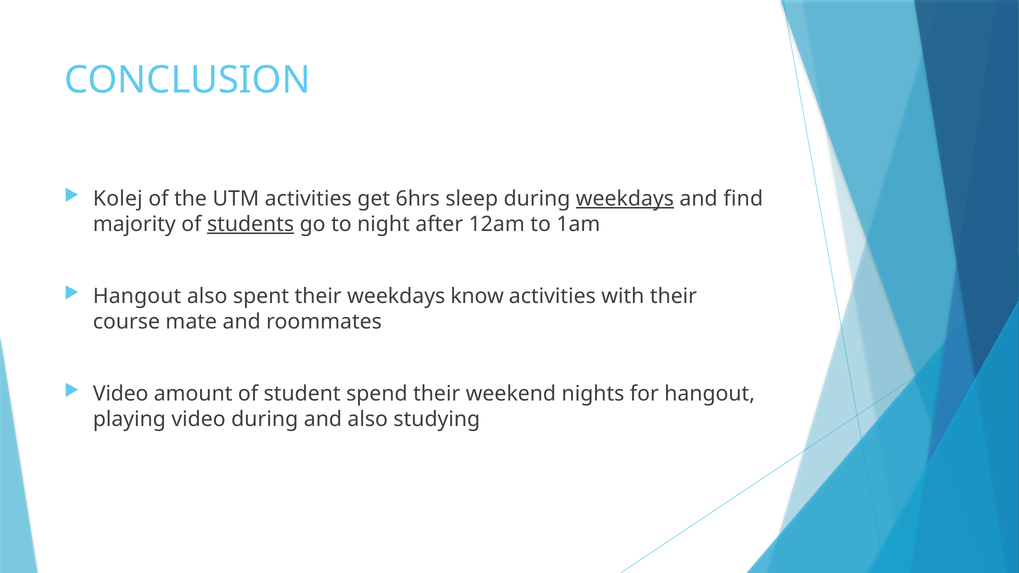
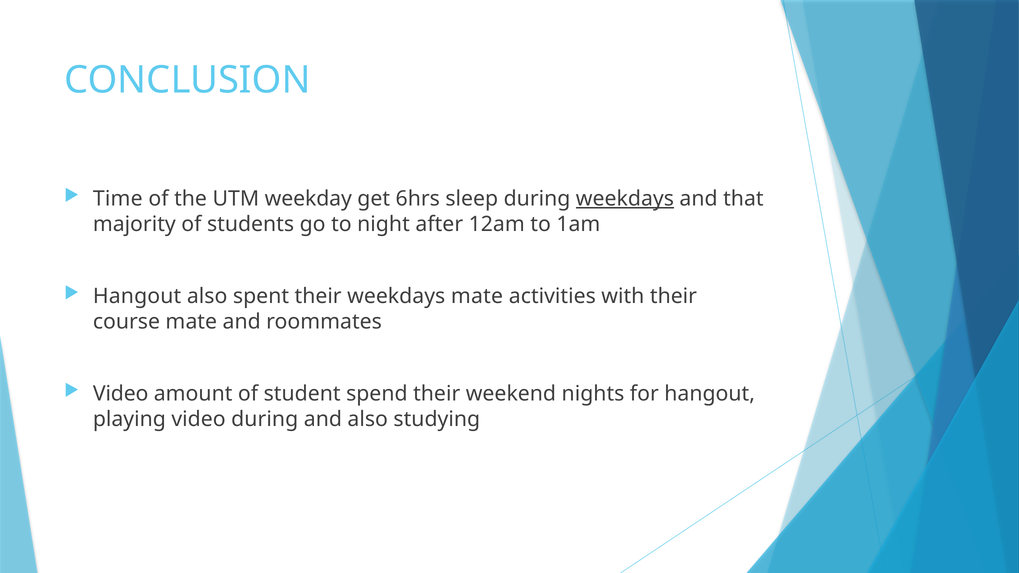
Kolej: Kolej -> Time (118, 199)
UTM activities: activities -> weekday (308, 199)
find: find -> that (743, 199)
students underline: present -> none (251, 224)
weekdays know: know -> mate (477, 296)
